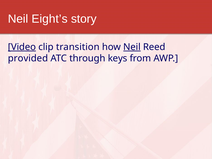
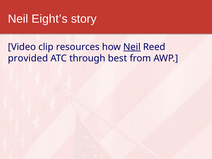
Video underline: present -> none (22, 47)
transition: transition -> resources (78, 47)
keys: keys -> best (118, 58)
